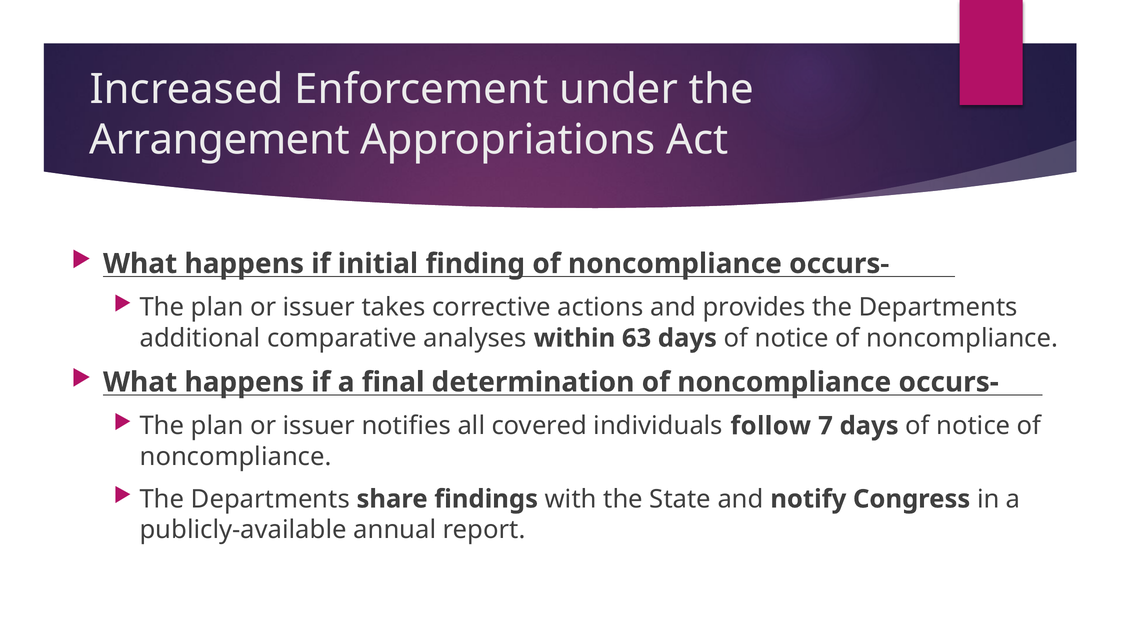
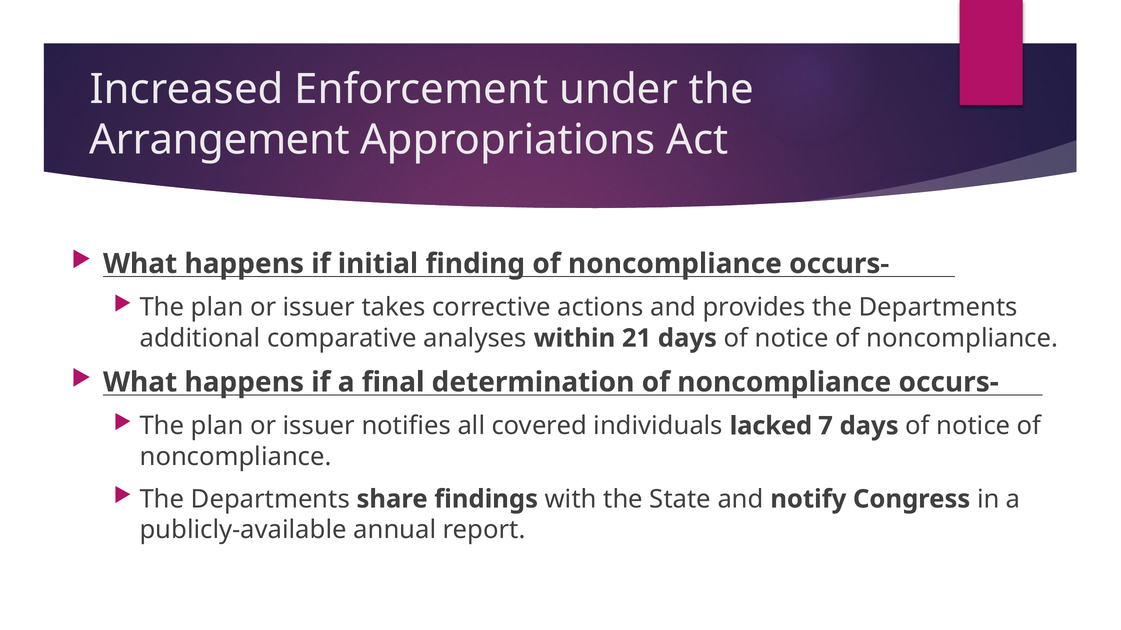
63: 63 -> 21 (637, 338)
follow: follow -> lacked (771, 426)
